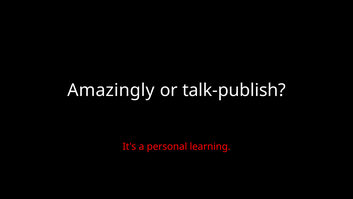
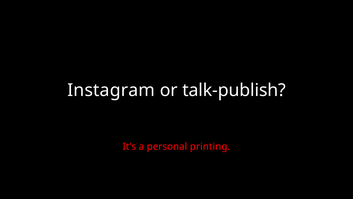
Amazingly: Amazingly -> Instagram (111, 90)
learning: learning -> printing (210, 146)
